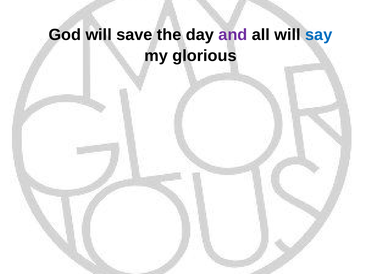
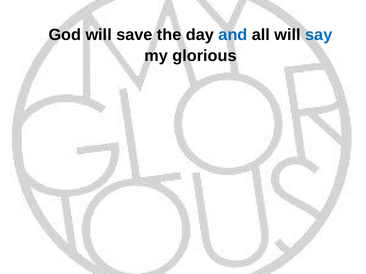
and colour: purple -> blue (233, 35)
